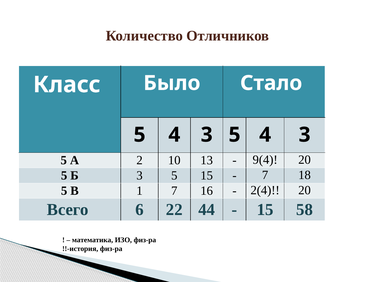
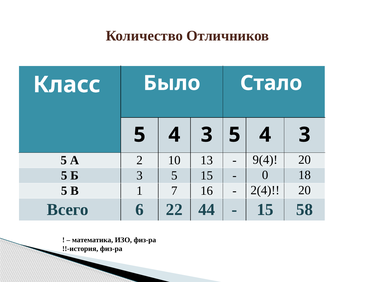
7: 7 -> 0 (265, 174)
